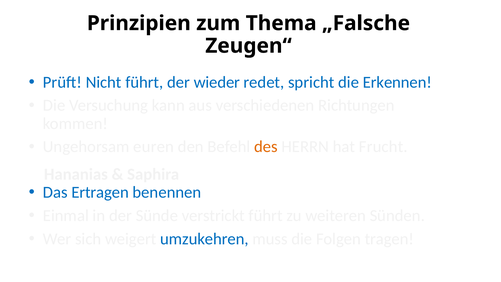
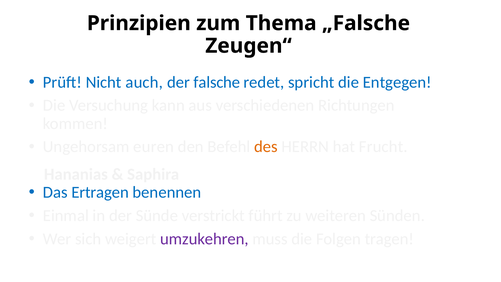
Nicht führt: führt -> auch (144, 82)
wieder: wieder -> falsche (217, 82)
Erkennen: Erkennen -> Entgegen (397, 82)
umzukehren colour: blue -> purple (204, 239)
